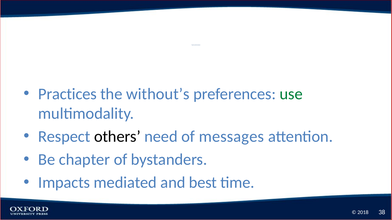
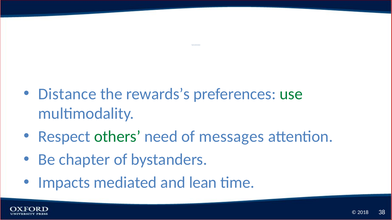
Practices: Practices -> Distance (67, 94)
without’s: without’s -> rewards’s (158, 94)
others colour: black -> green (117, 137)
best: best -> lean (203, 183)
